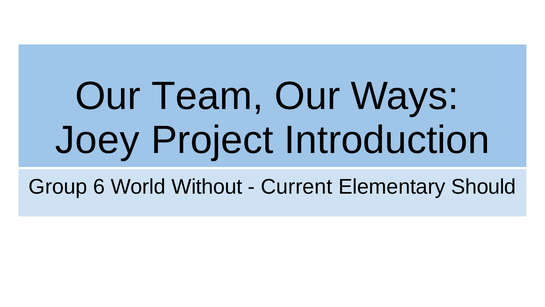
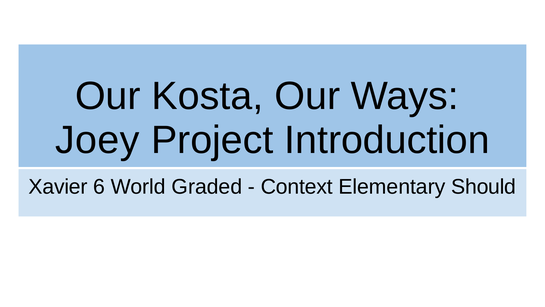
Team: Team -> Kosta (207, 96)
Group: Group -> Xavier (58, 187)
Without: Without -> Graded (207, 187)
Current: Current -> Context (297, 187)
